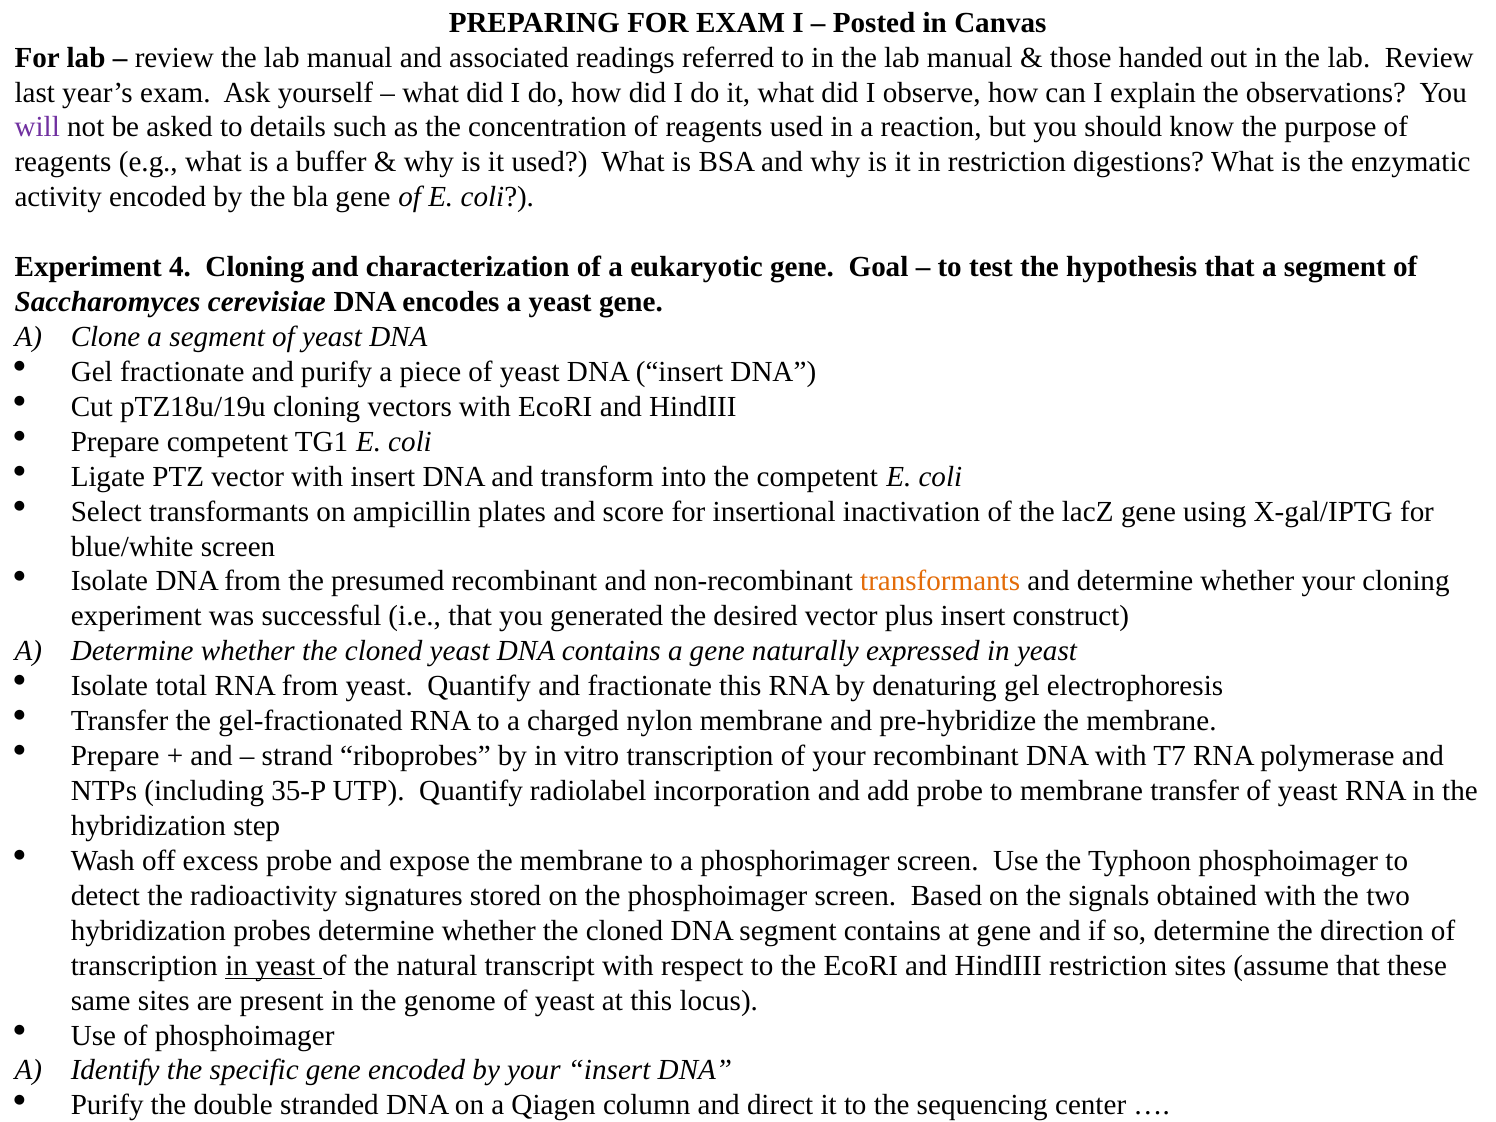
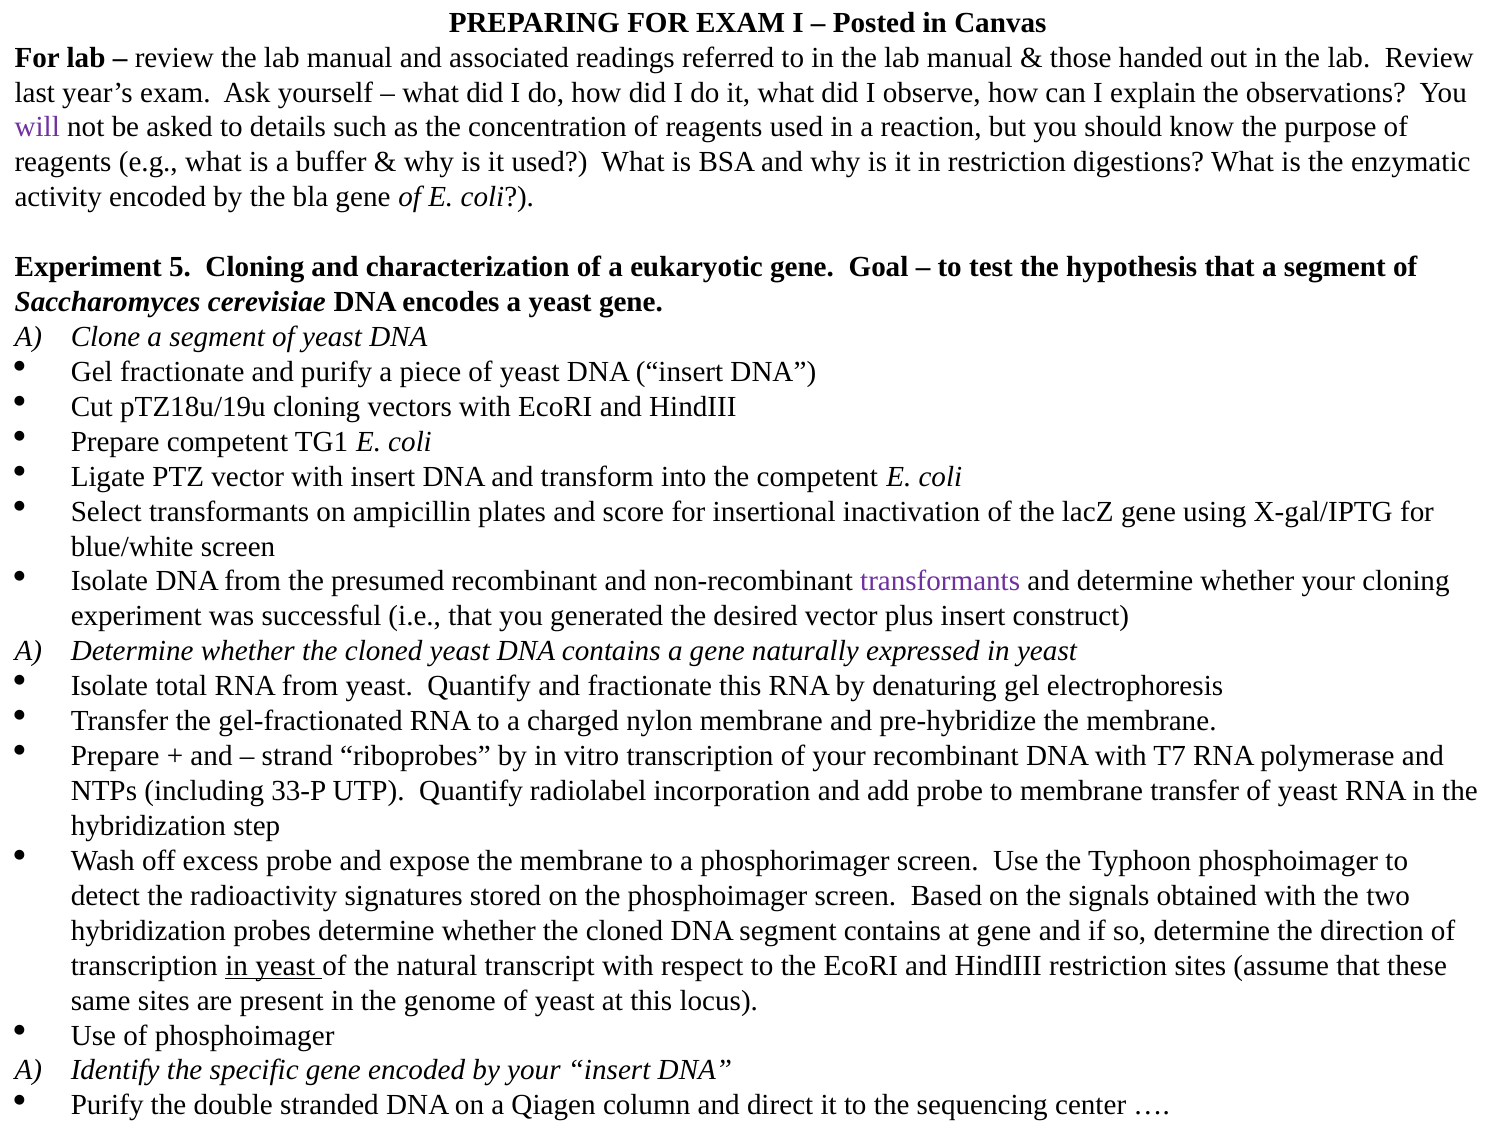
4: 4 -> 5 (180, 267)
transformants colour: orange -> purple (940, 581)
35-P: 35-P -> 33-P (299, 791)
